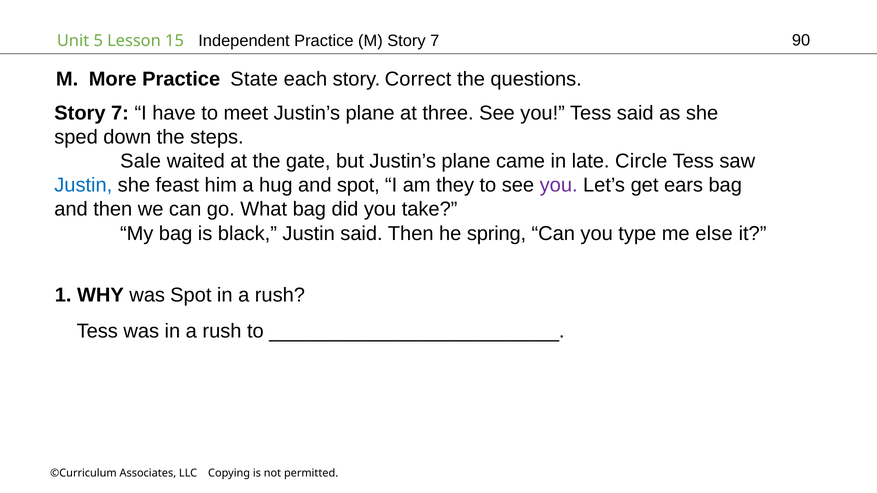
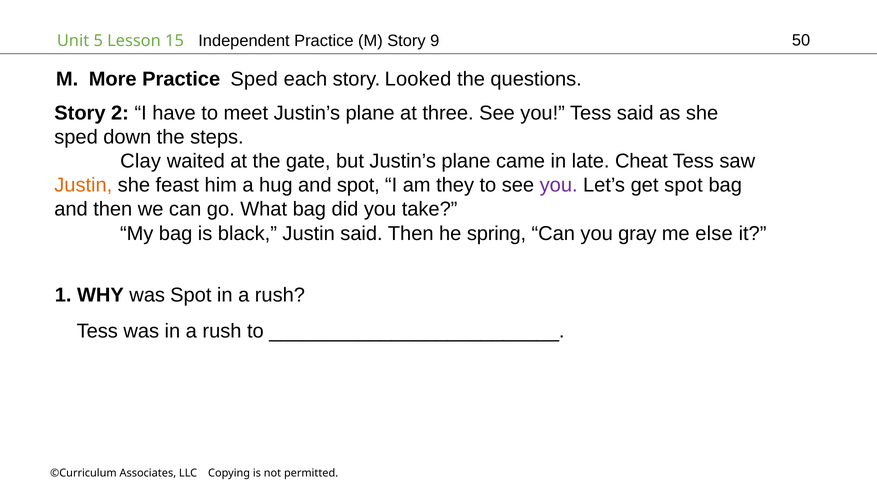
M Story 7: 7 -> 9 (435, 41)
90: 90 -> 50 (801, 41)
Practice State: State -> Sped (254, 79)
Correct: Correct -> Looked (418, 79)
7: 7 -> 2 (120, 113)
Sale: Sale -> Clay (141, 161)
Circle: Circle -> Cheat (641, 161)
Justin colour: blue -> orange (83, 185)
get ears: ears -> spot (683, 185)
type: type -> gray (637, 234)
